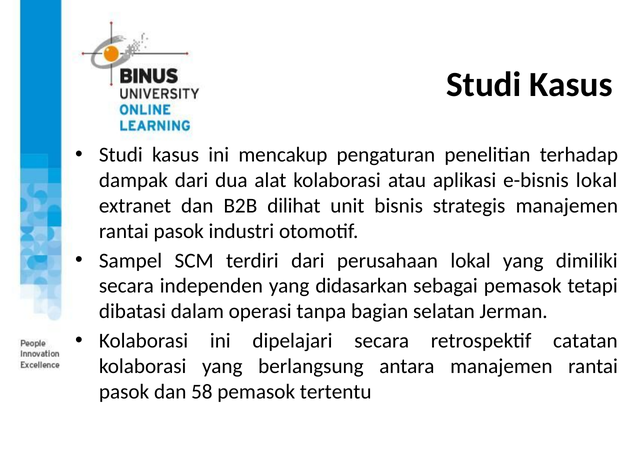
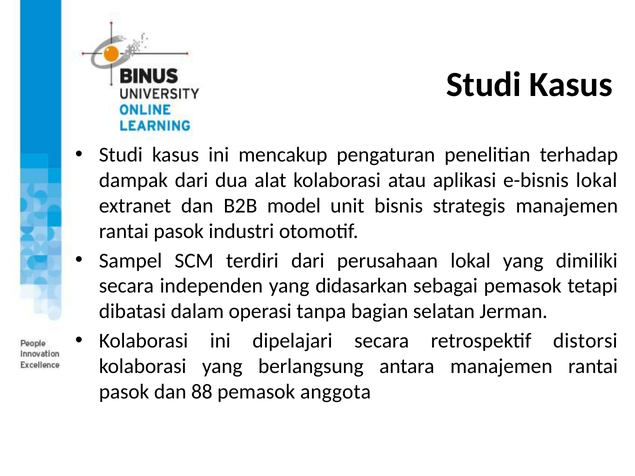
dilihat: dilihat -> model (294, 206)
catatan: catatan -> distorsi (585, 341)
58: 58 -> 88 (202, 392)
tertentu: tertentu -> anggota (336, 392)
